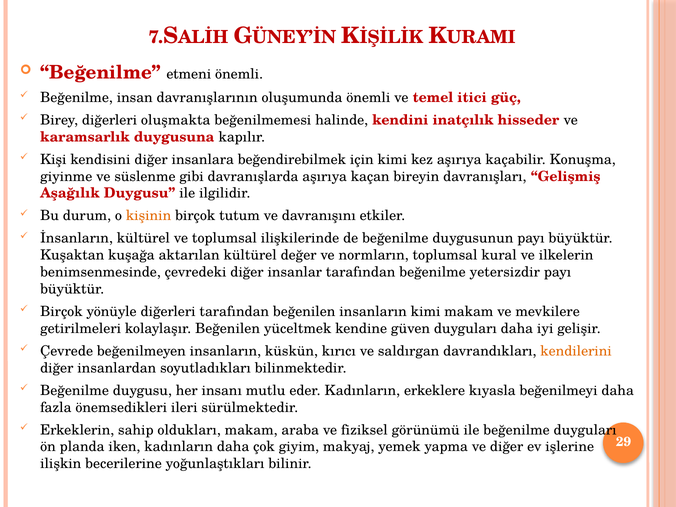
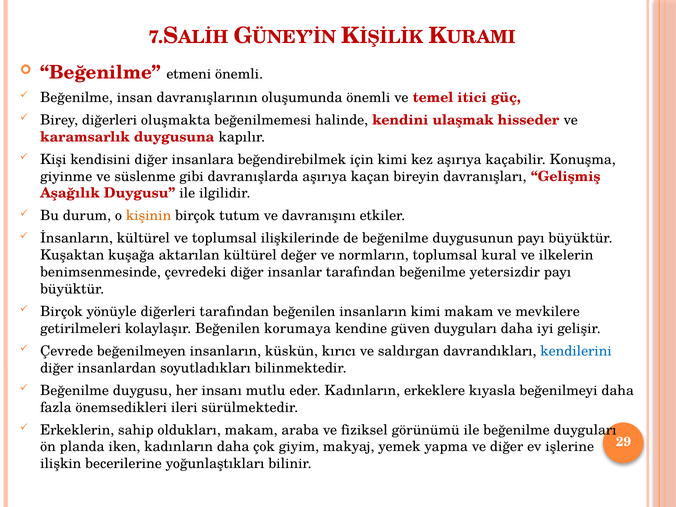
inatçılık: inatçılık -> ulaşmak (463, 120)
yüceltmek: yüceltmek -> korumaya (298, 328)
kendilerini colour: orange -> blue (576, 351)
